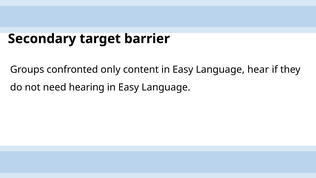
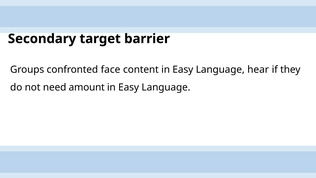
only: only -> face (111, 69)
hearing: hearing -> amount (87, 87)
